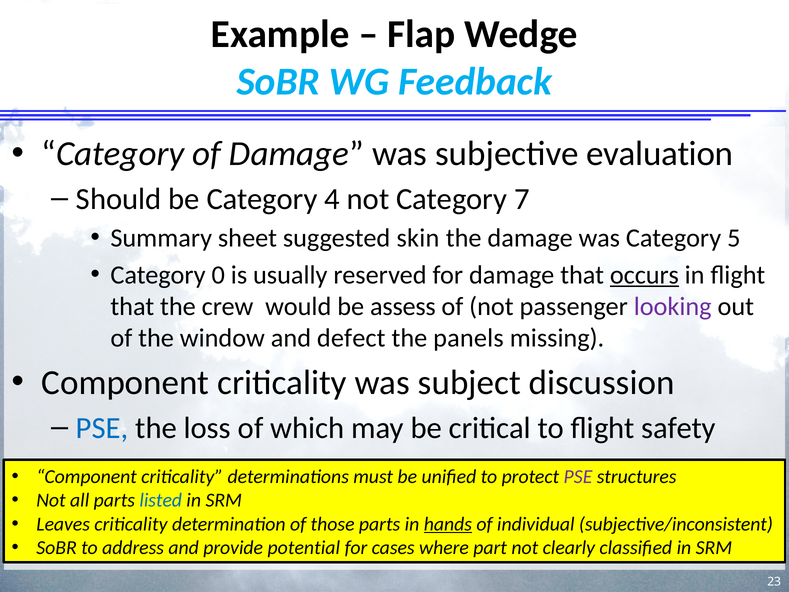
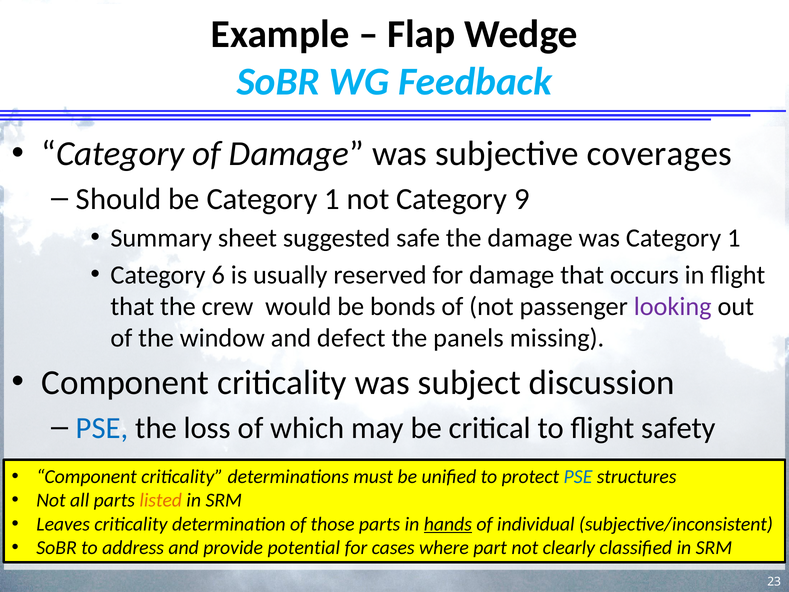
evaluation: evaluation -> coverages (659, 154)
be Category 4: 4 -> 1 (332, 199)
7: 7 -> 9 (522, 199)
skin: skin -> safe (418, 238)
was Category 5: 5 -> 1 (734, 238)
0: 0 -> 6 (218, 275)
occurs underline: present -> none (644, 275)
assess: assess -> bonds (403, 306)
PSE colour: purple -> blue (578, 477)
listed colour: blue -> orange (161, 500)
